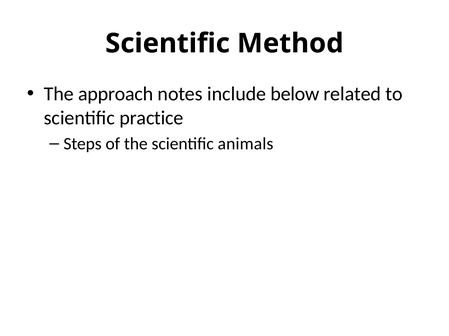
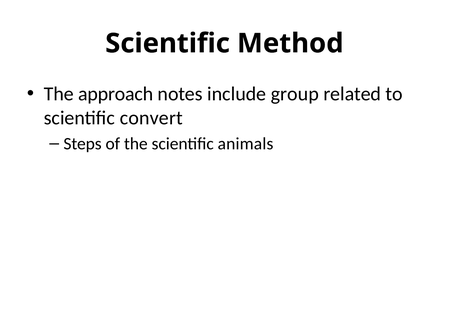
below: below -> group (295, 94)
practice: practice -> convert (151, 118)
